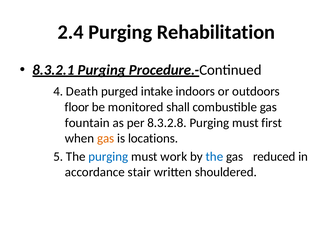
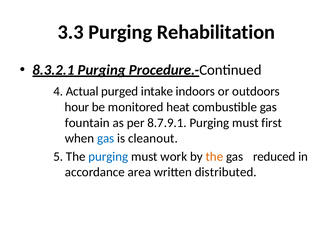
2.4: 2.4 -> 3.3 (71, 32)
Death: Death -> Actual (82, 91)
floor: floor -> hour (77, 107)
shall: shall -> heat (178, 107)
8.3.2.8: 8.3.2.8 -> 8.7.9.1 (167, 123)
gas colour: orange -> blue (106, 138)
locations: locations -> cleanout (153, 138)
the colour: blue -> orange (214, 156)
stair: stair -> area (139, 172)
shouldered: shouldered -> distributed (226, 172)
